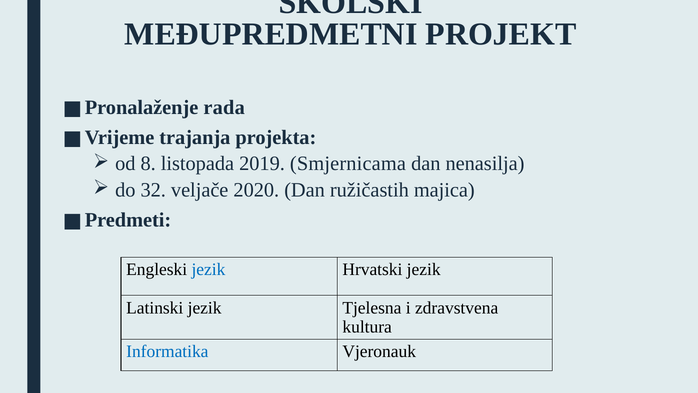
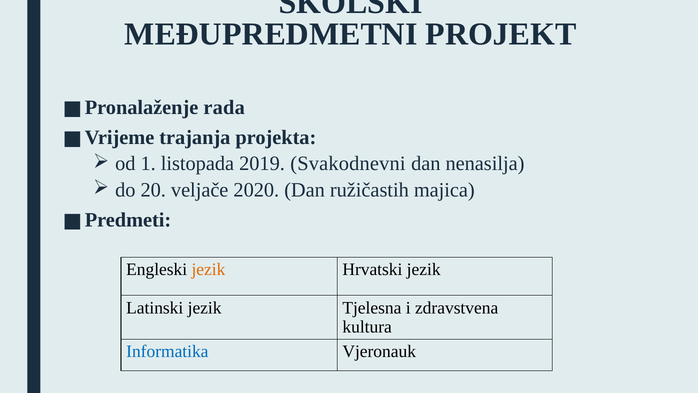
8: 8 -> 1 (148, 163)
Smjernicama: Smjernicama -> Svakodnevni (348, 163)
32: 32 -> 20 (153, 190)
jezik colour: blue -> orange (208, 269)
